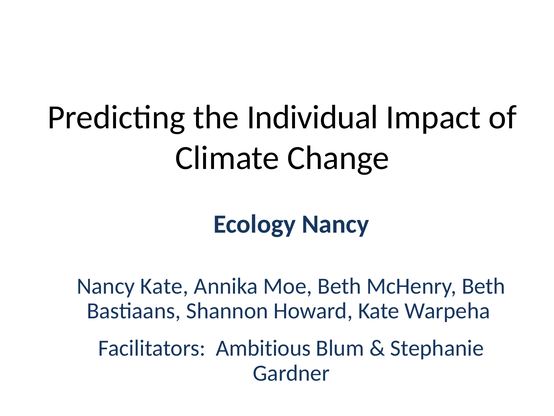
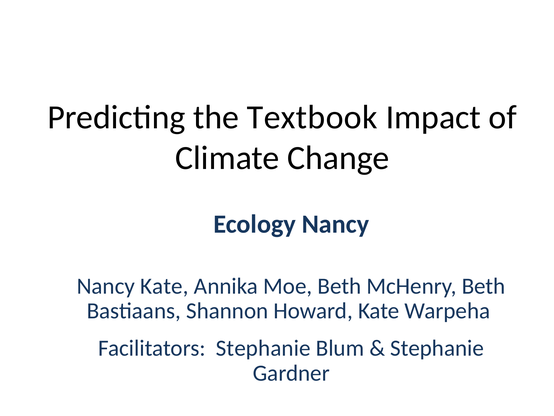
Individual: Individual -> Textbook (312, 117)
Facilitators Ambitious: Ambitious -> Stephanie (263, 348)
